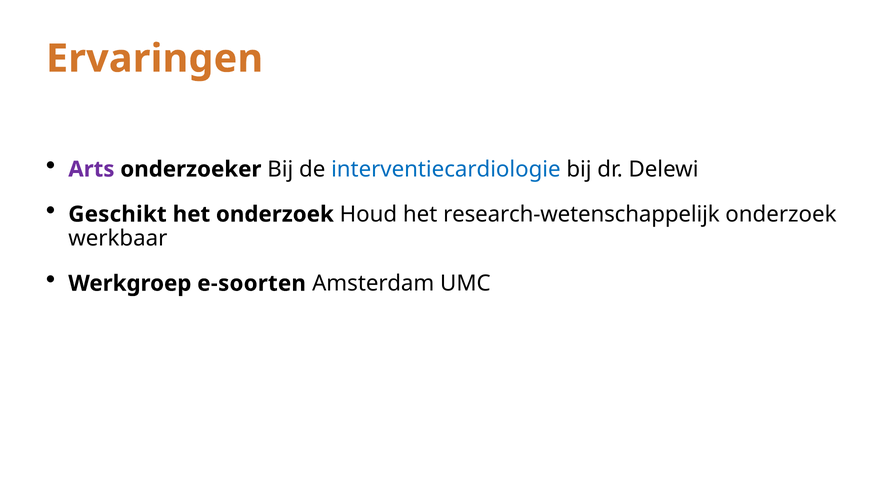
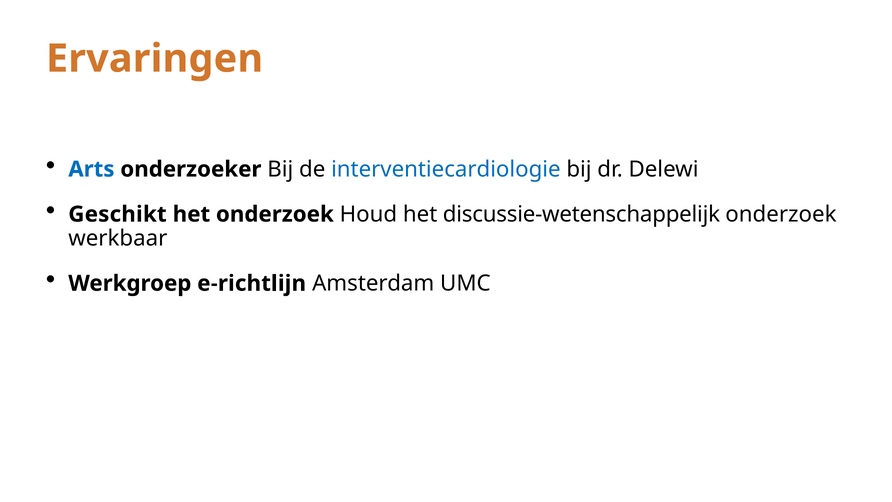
Arts colour: purple -> blue (91, 169)
research-wetenschappelijk: research-wetenschappelijk -> discussie-wetenschappelijk (581, 214)
e-soorten: e-soorten -> e-richtlijn (252, 283)
